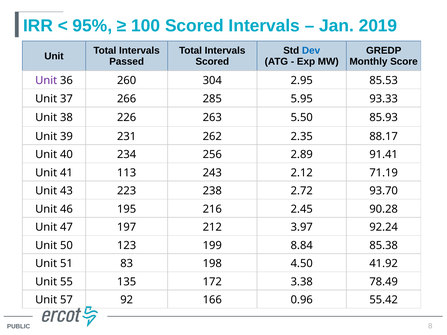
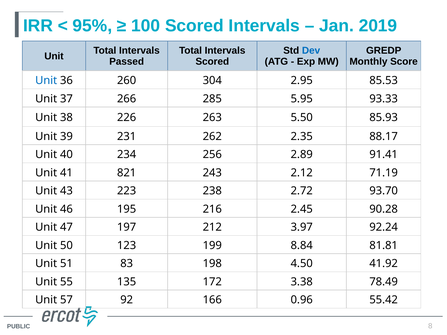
Unit colour: purple -> blue (46, 81)
113: 113 -> 821 (127, 173)
85.38: 85.38 -> 81.81 (384, 246)
